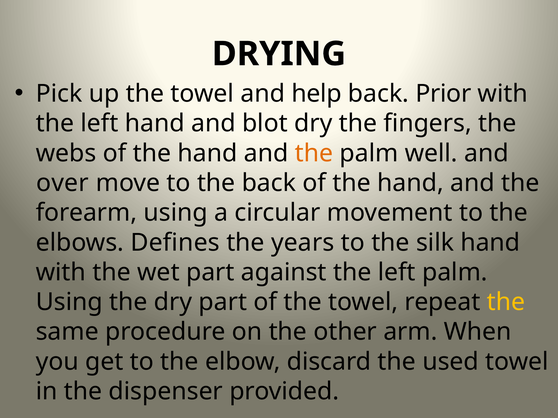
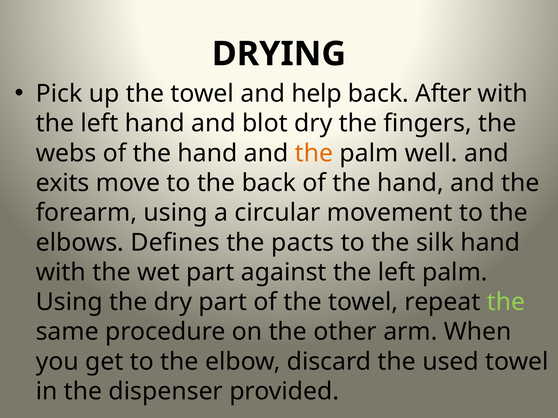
Prior: Prior -> After (443, 94)
over: over -> exits (63, 183)
years: years -> pacts (303, 243)
the colour: yellow -> light green (506, 302)
